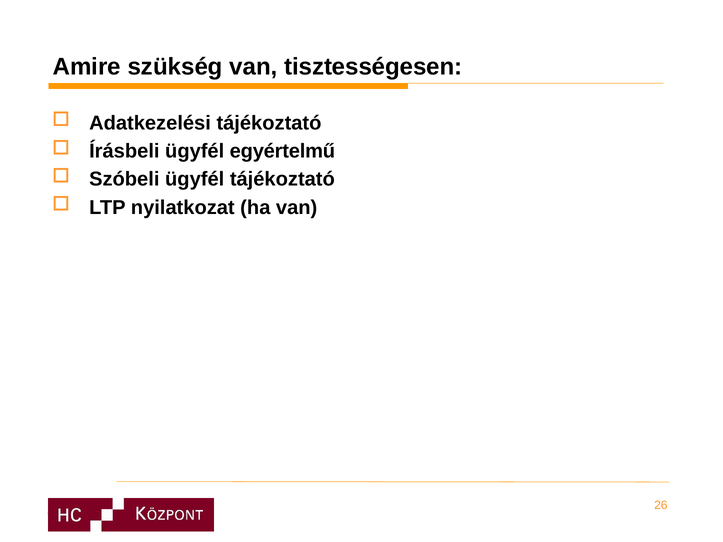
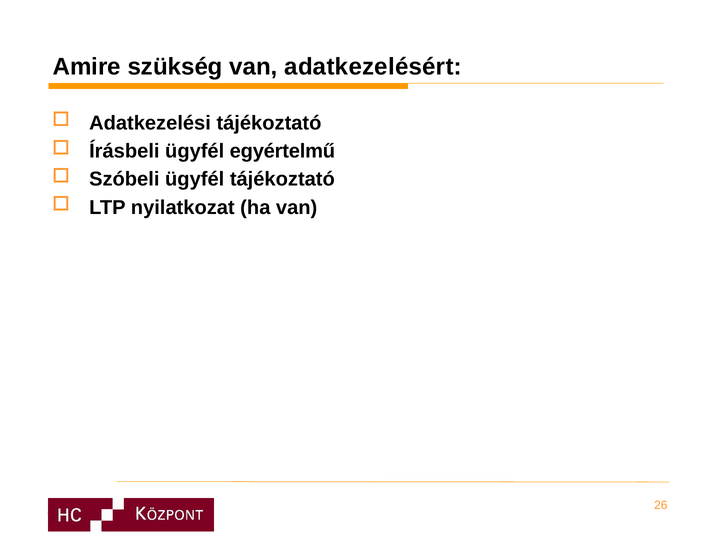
tisztességesen: tisztességesen -> adatkezelésért (373, 67)
